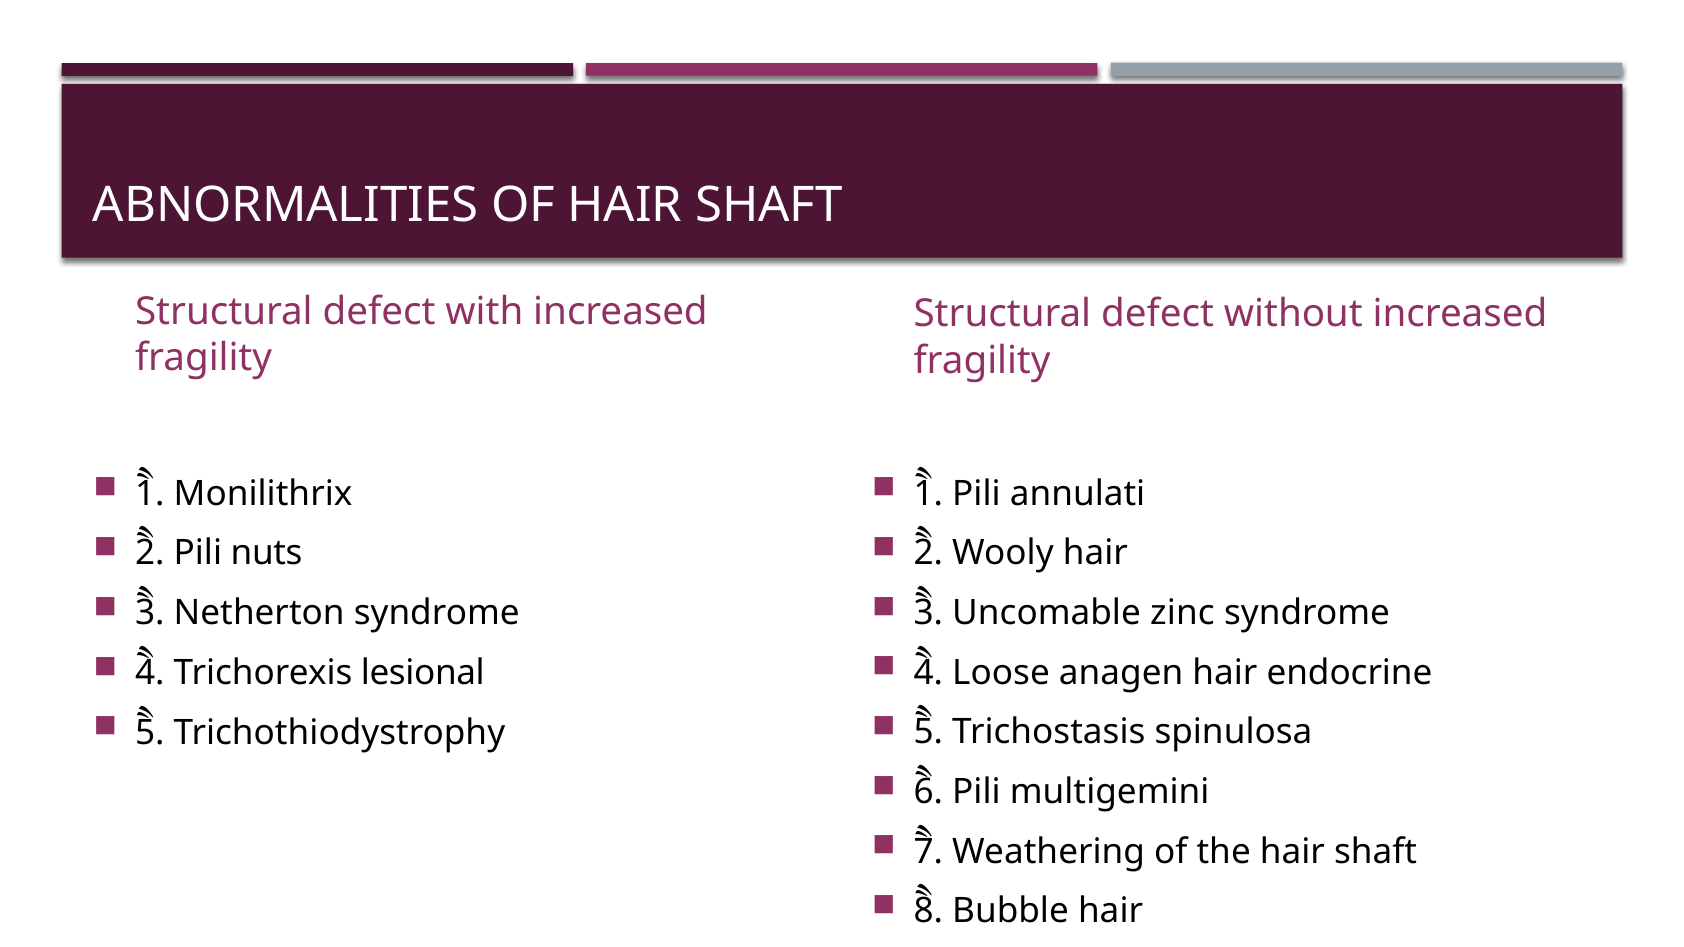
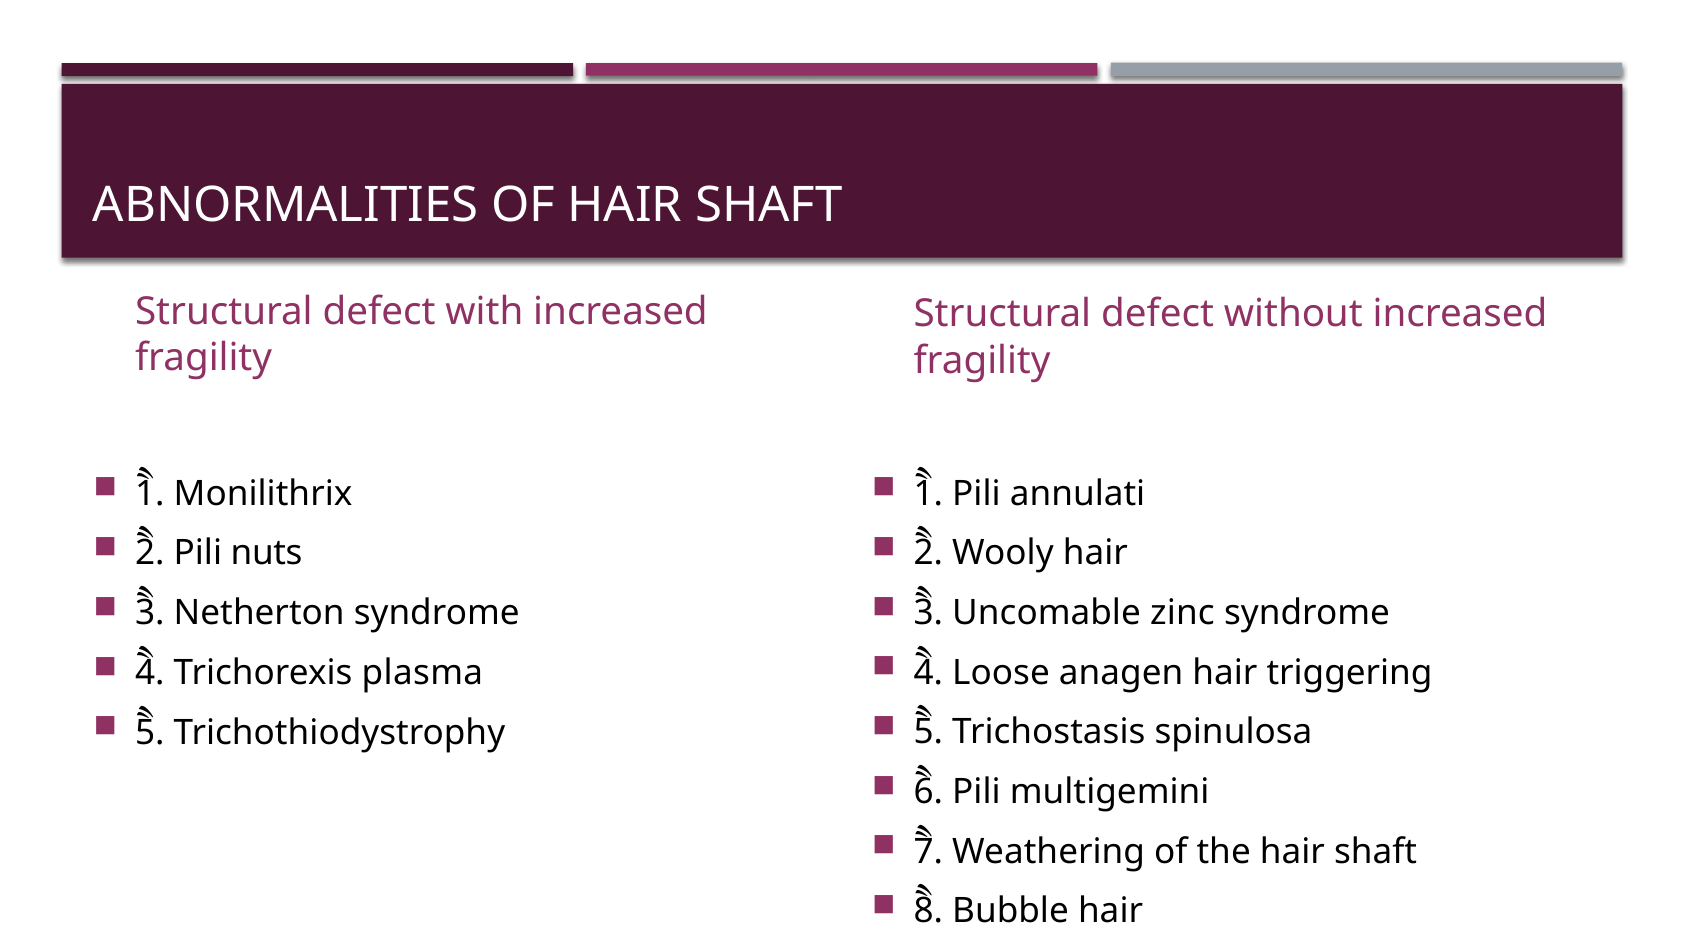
endocrine: endocrine -> triggering (1349, 673)
lesional: lesional -> plasma (422, 673)
